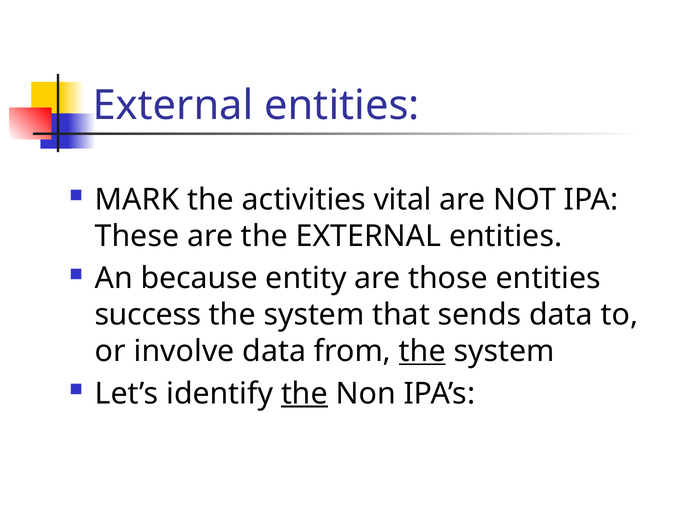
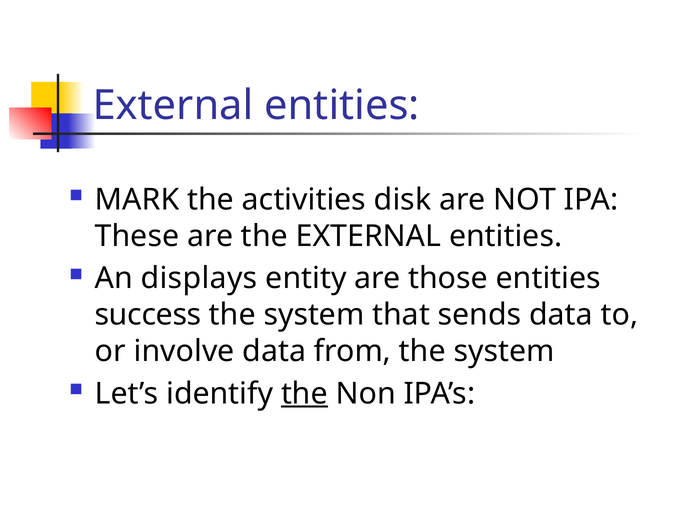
vital: vital -> disk (403, 200)
because: because -> displays (199, 279)
the underline: present -> none (422, 352)
